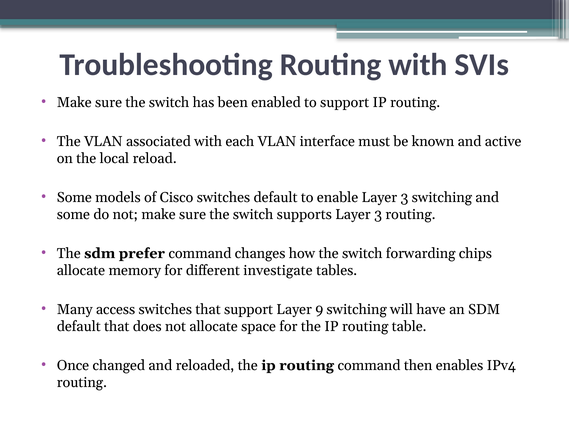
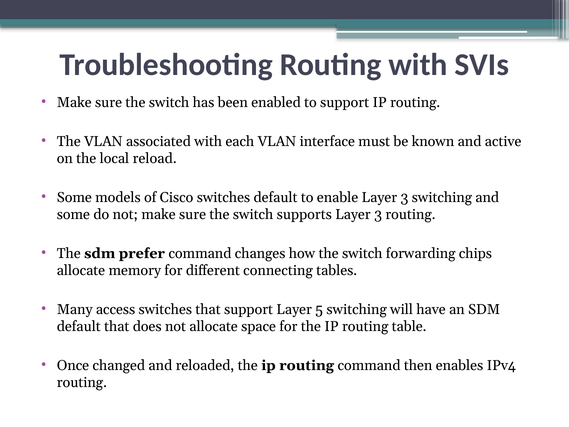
investigate: investigate -> connecting (278, 270)
9: 9 -> 5 (319, 309)
